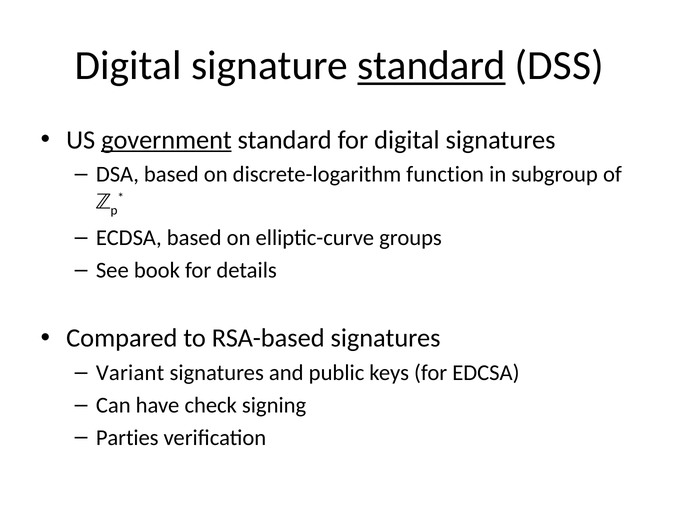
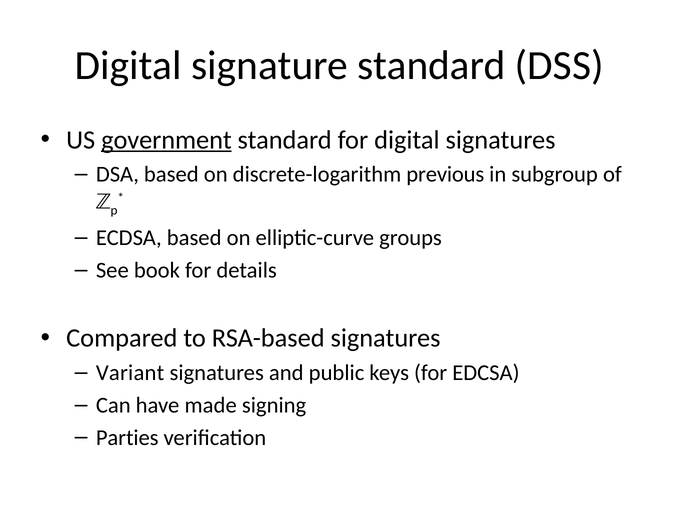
standard underline: present -> none (431, 66)
function: function -> previous (445, 174)
check: check -> made (211, 405)
